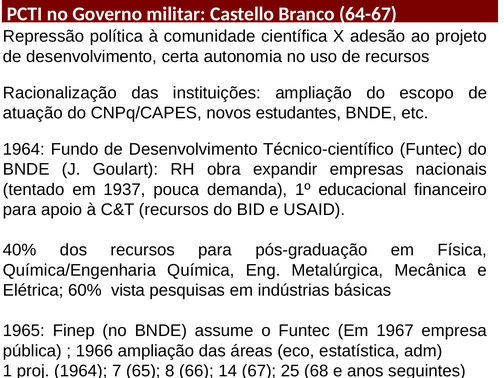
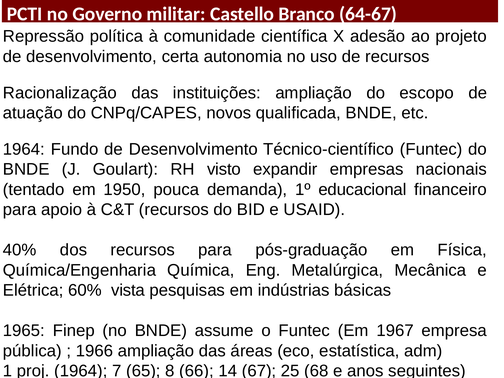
estudantes: estudantes -> qualificada (298, 113)
obra: obra -> visto (224, 169)
1937: 1937 -> 1950 (125, 190)
